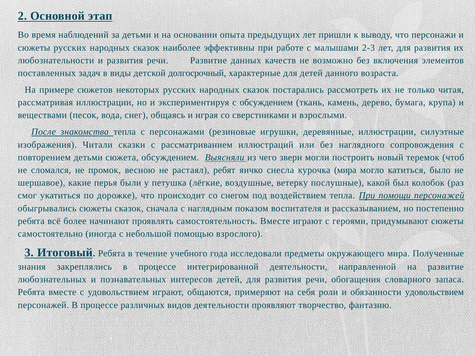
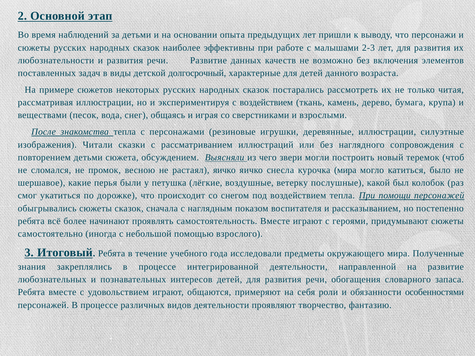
с обсуждением: обсуждением -> воздействием (266, 103)
растаял ребят: ребят -> яичко (224, 170)
обязанности удовольствием: удовольствием -> особенностями (434, 292)
